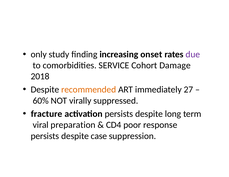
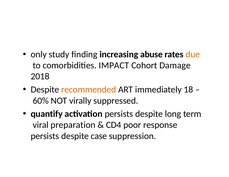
onset: onset -> abuse (151, 54)
due colour: purple -> orange (193, 54)
SERVICE: SERVICE -> IMPACT (114, 65)
27: 27 -> 18 (188, 90)
fracture: fracture -> quantify (47, 114)
